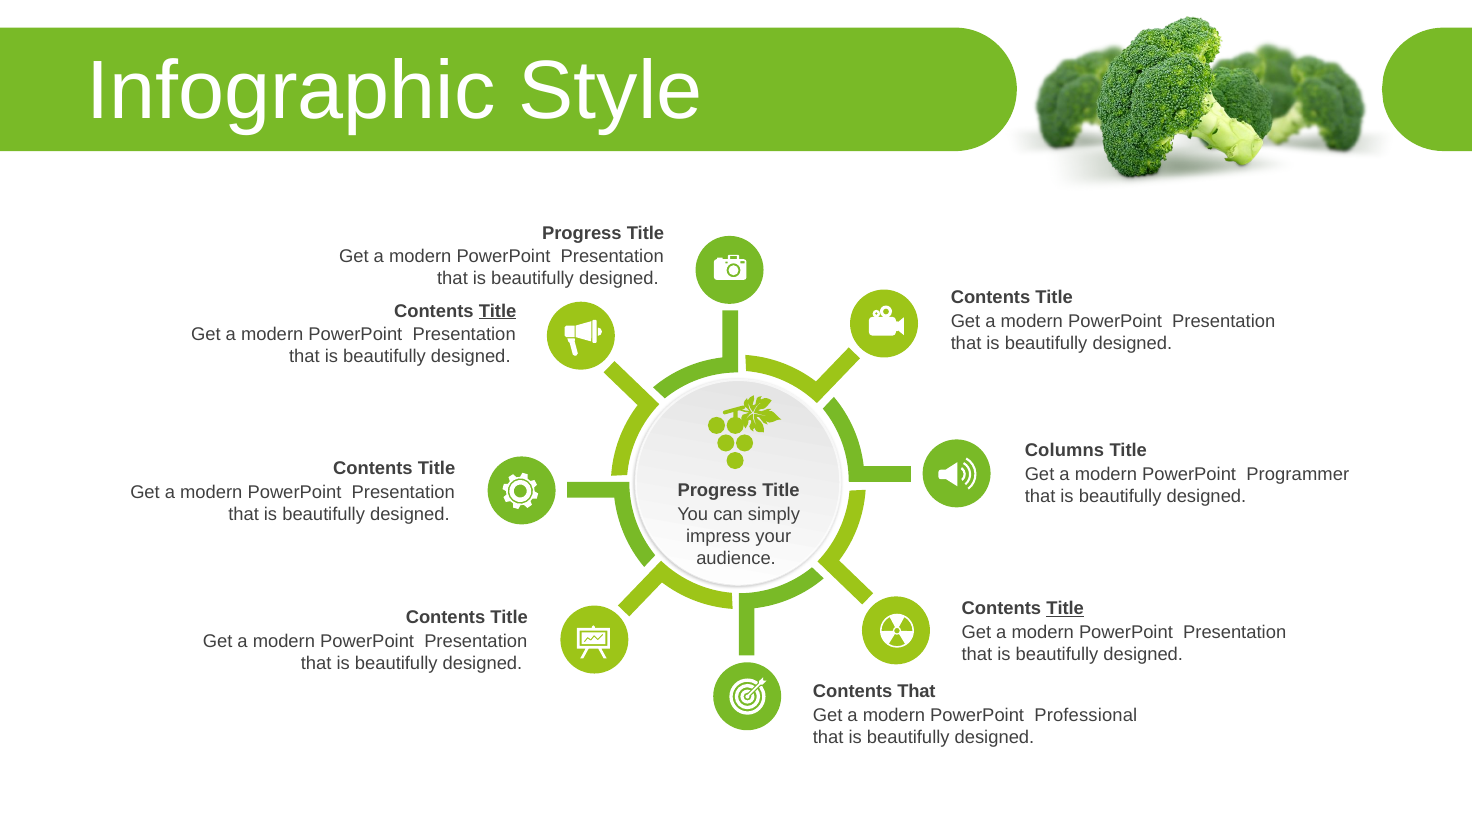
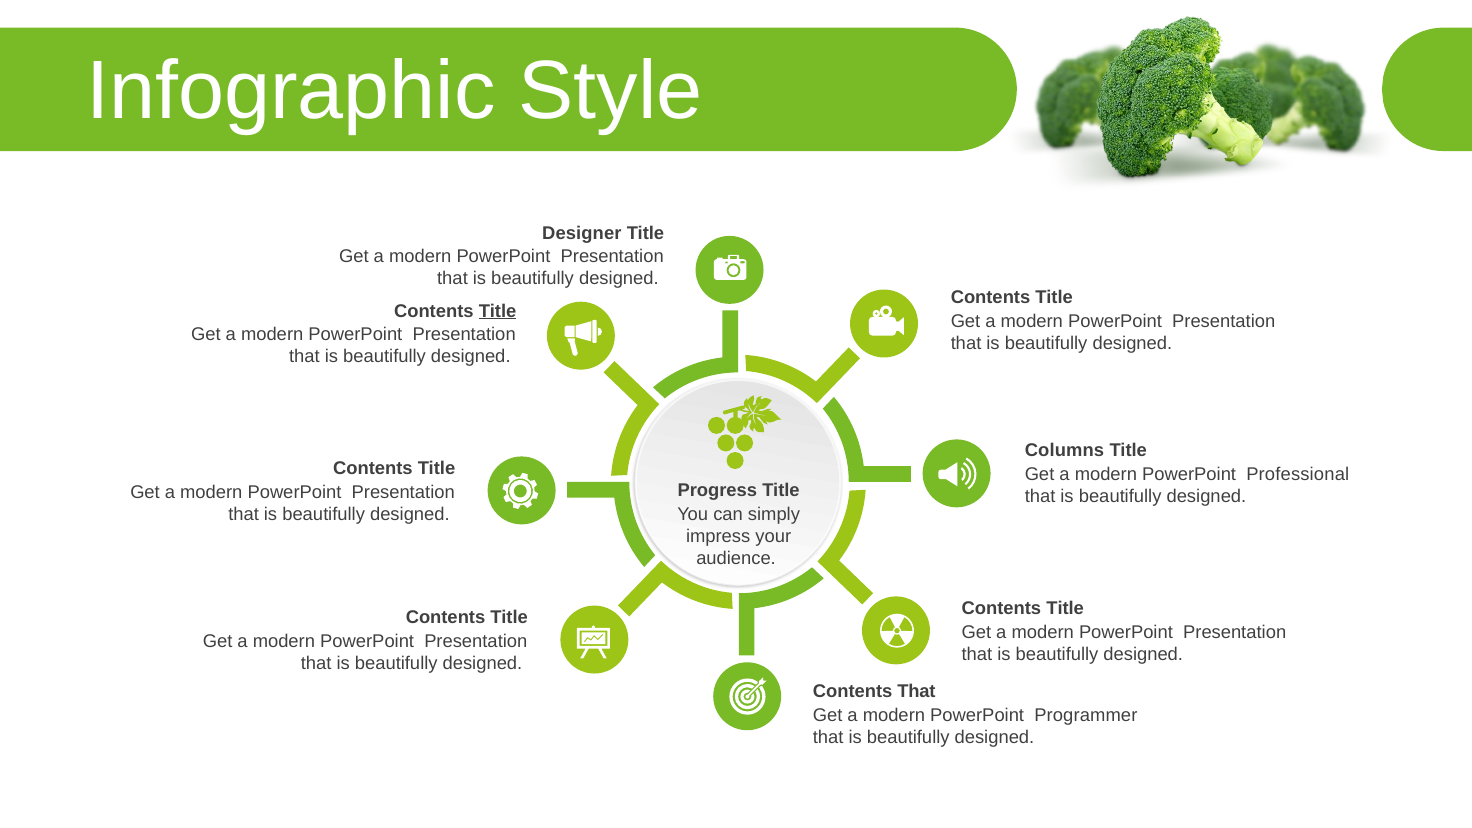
Progress: Progress -> Designer (582, 233)
Programmer: Programmer -> Professional (1298, 474)
Title underline: present -> none (1065, 608)
Professional: Professional -> Programmer (1086, 715)
